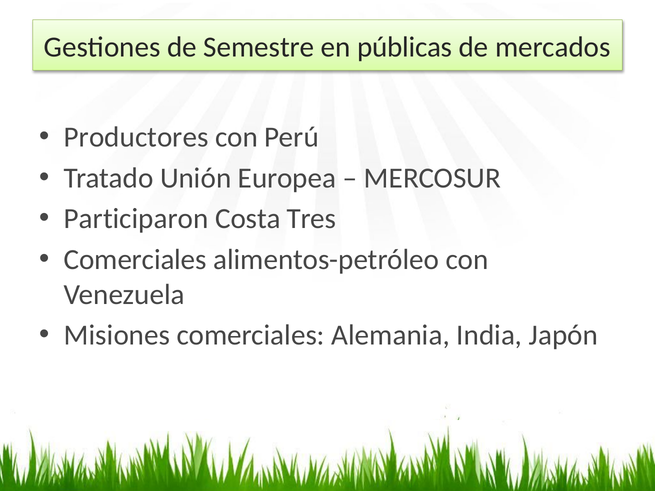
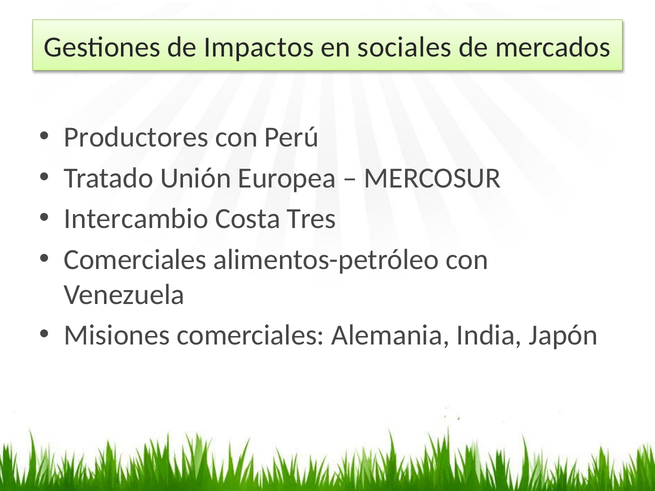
Semestre: Semestre -> Impactos (259, 47)
públicas: públicas -> sociales (405, 47)
Participaron: Participaron -> Intercambio (136, 219)
